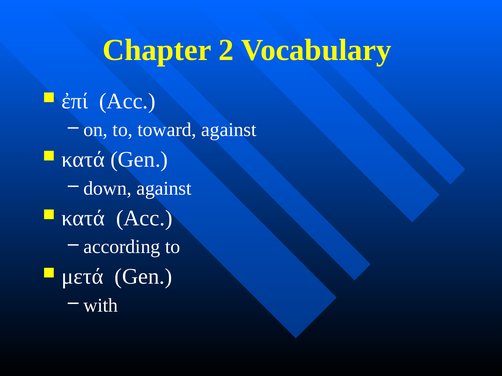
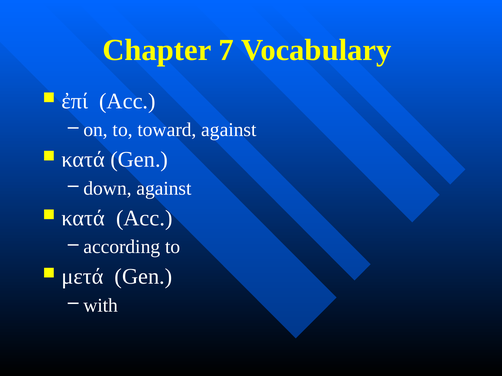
2: 2 -> 7 (226, 50)
